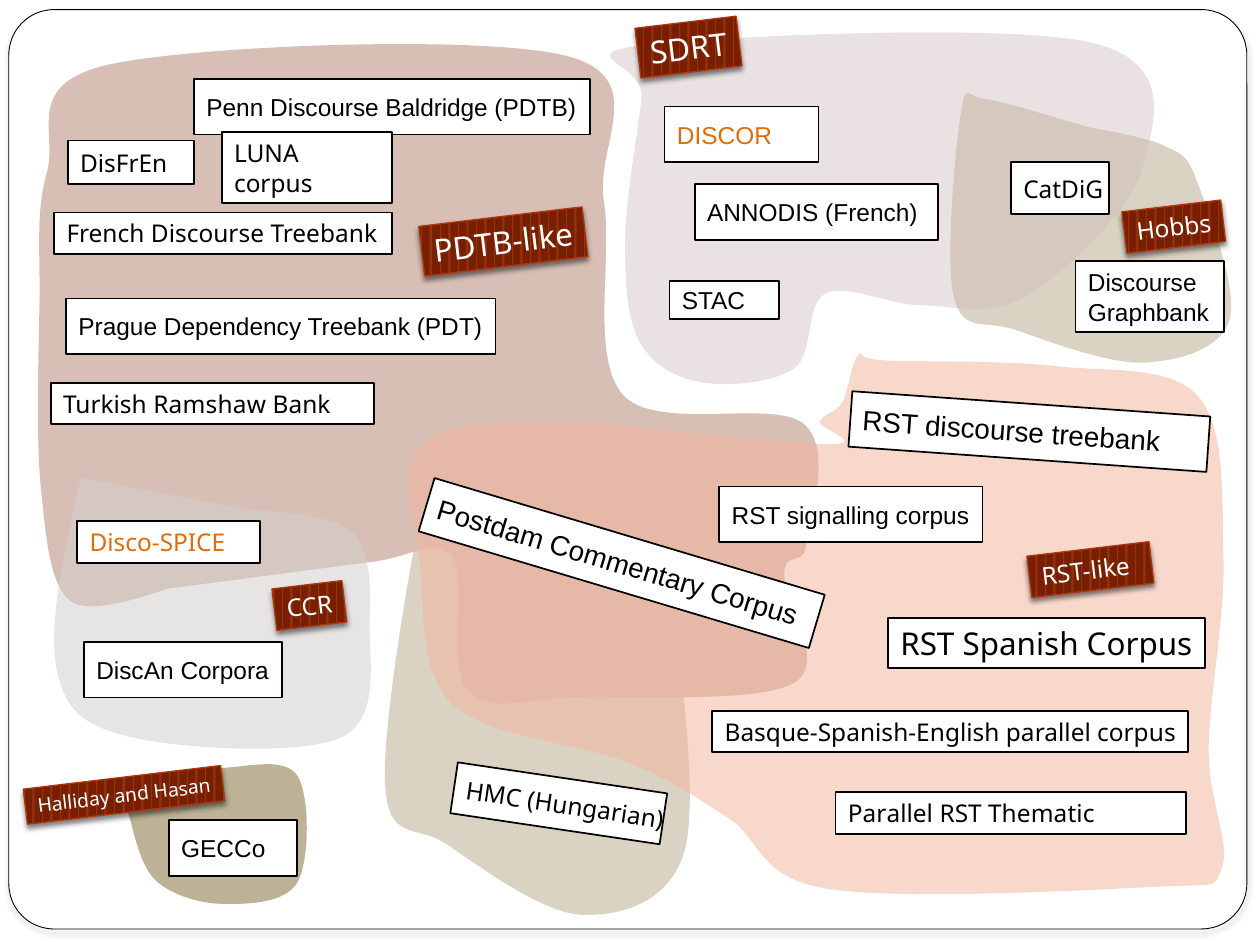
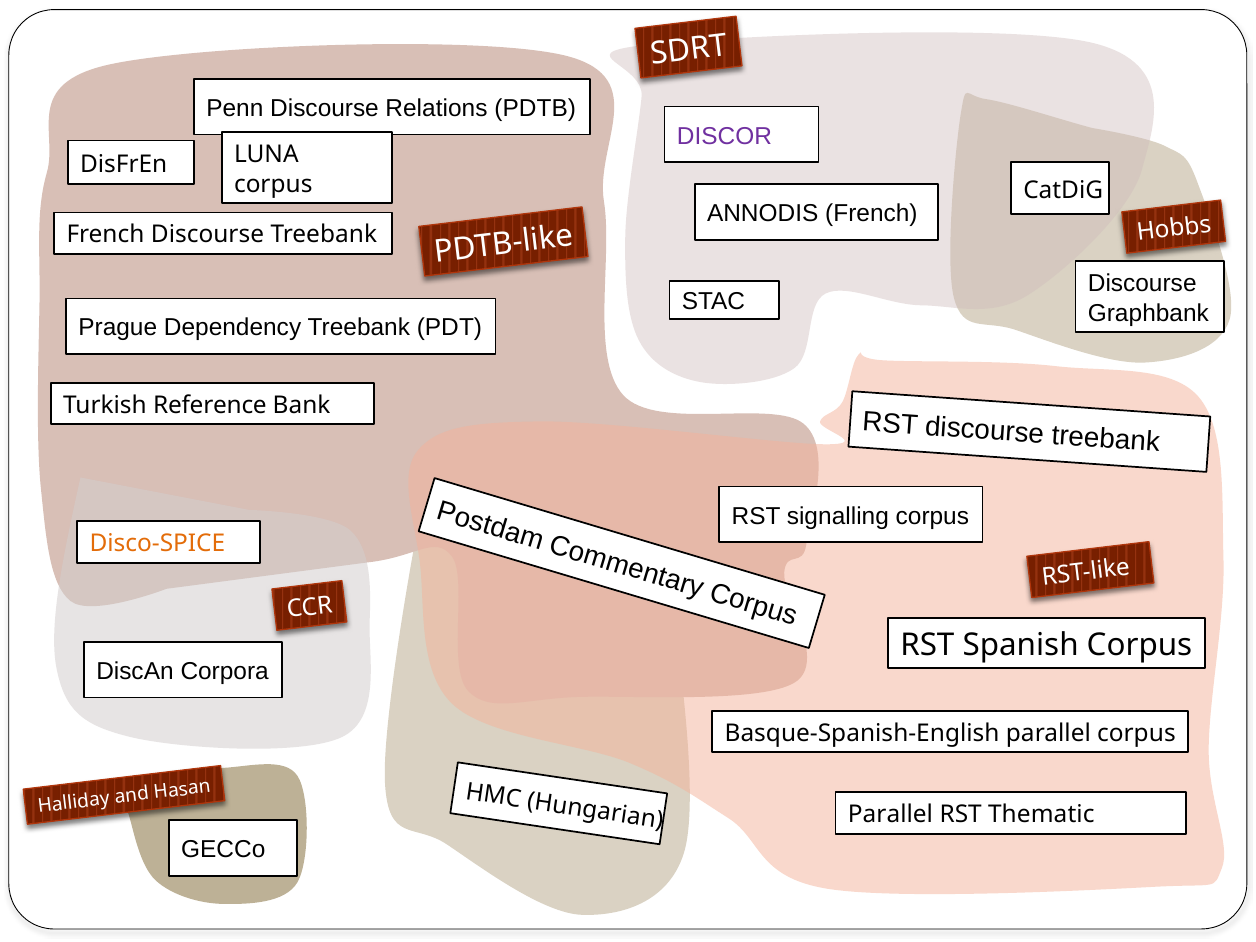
Baldridge: Baldridge -> Relations (436, 108)
DISCOR colour: orange -> purple (724, 136)
Ramshaw: Ramshaw -> Reference (210, 405)
